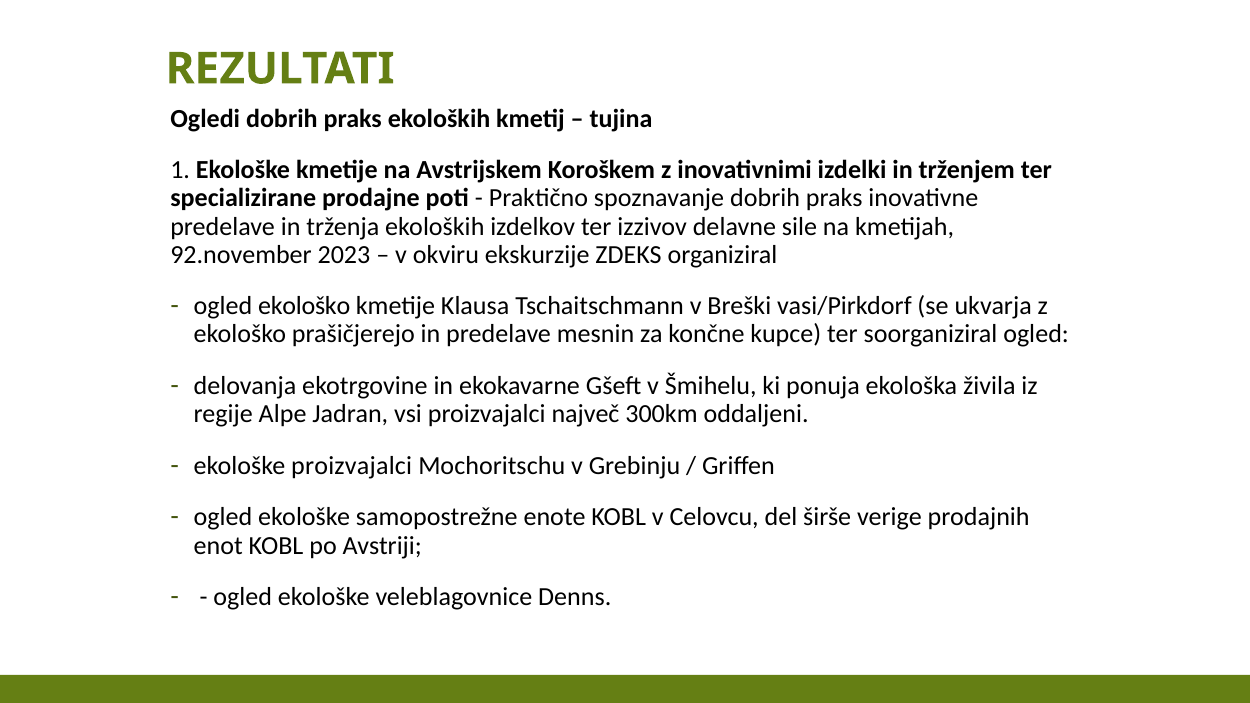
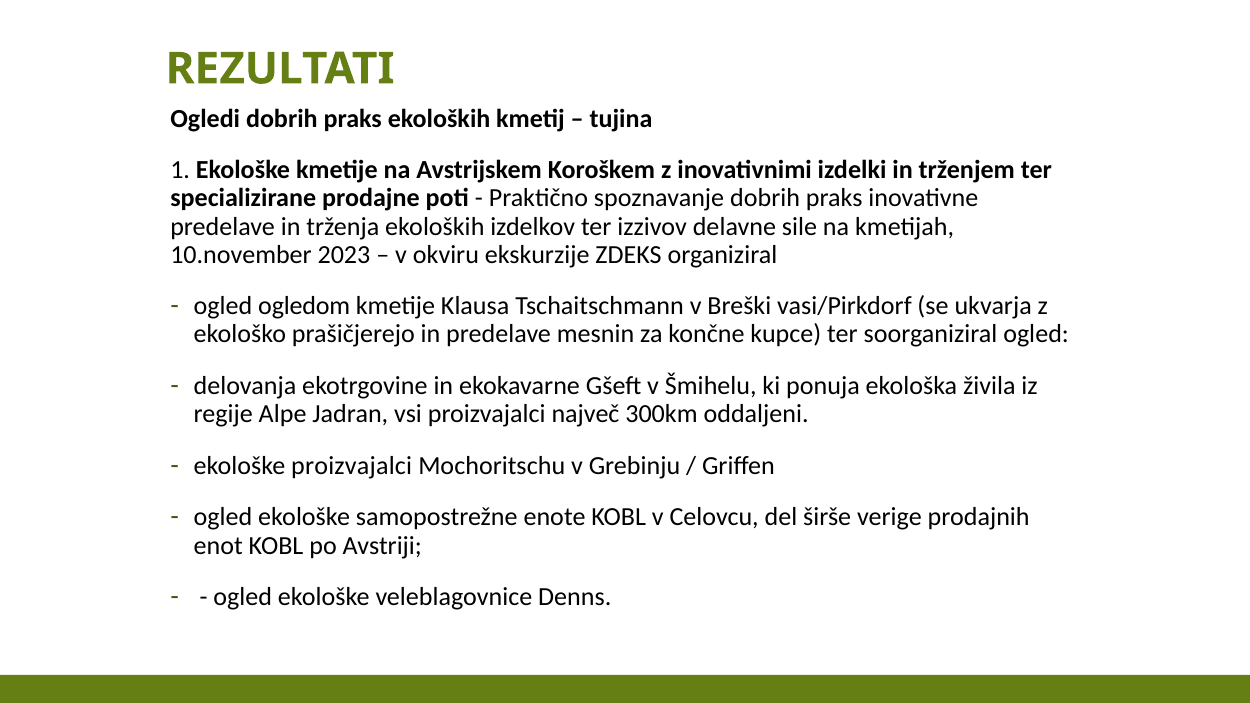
92.november: 92.november -> 10.november (241, 255)
ogled ekološko: ekološko -> ogledom (304, 306)
